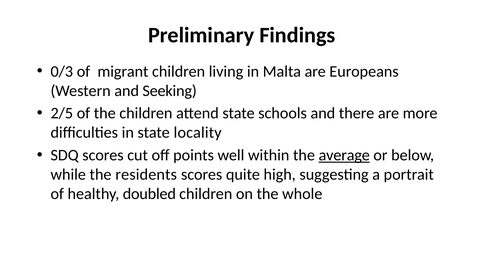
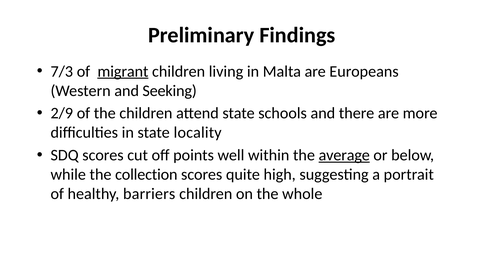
0/3: 0/3 -> 7/3 (62, 71)
migrant underline: none -> present (123, 71)
2/5: 2/5 -> 2/9 (62, 113)
residents: residents -> collection (146, 175)
doubled: doubled -> barriers (149, 194)
